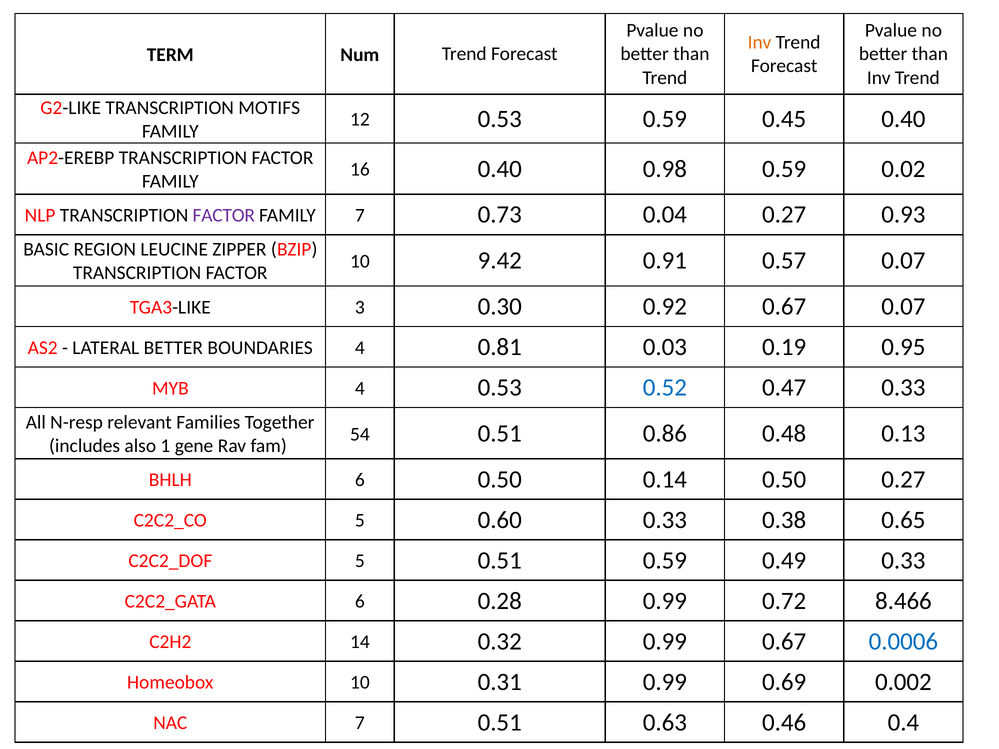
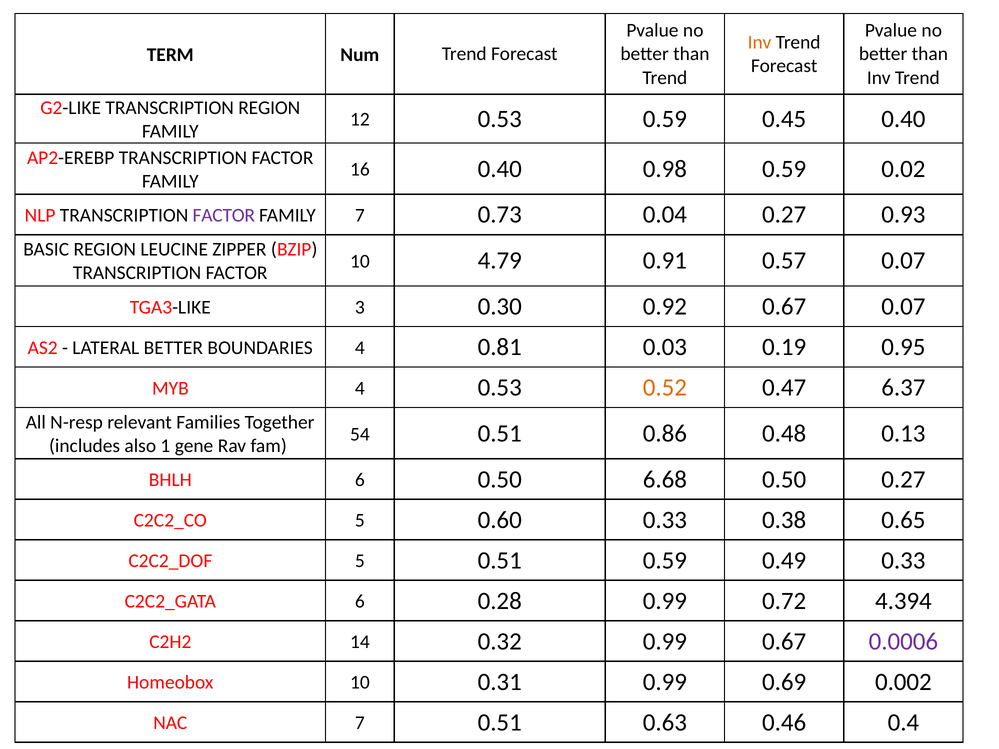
TRANSCRIPTION MOTIFS: MOTIFS -> REGION (269, 108)
9.42: 9.42 -> 4.79 (500, 261)
0.52 colour: blue -> orange (665, 388)
0.47 0.33: 0.33 -> 6.37 (903, 388)
0.14: 0.14 -> 6.68 (665, 480)
8.466: 8.466 -> 4.394 (903, 601)
0.0006 colour: blue -> purple (903, 642)
